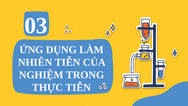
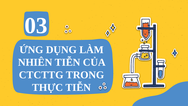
NGHIỆM: NGHIỆM -> CTCTTG (41, 75)
